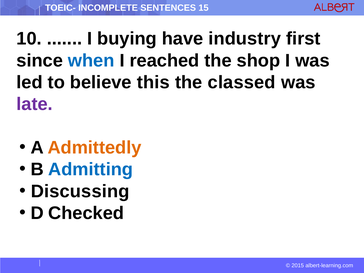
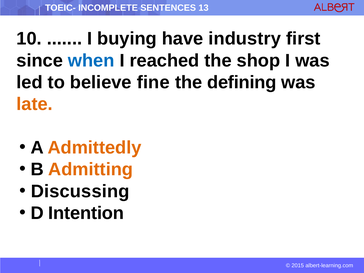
15: 15 -> 13 (204, 8)
this: this -> fine (153, 82)
classed: classed -> defining (242, 82)
late colour: purple -> orange (35, 104)
Admitting colour: blue -> orange (91, 169)
Checked: Checked -> Intention (86, 213)
